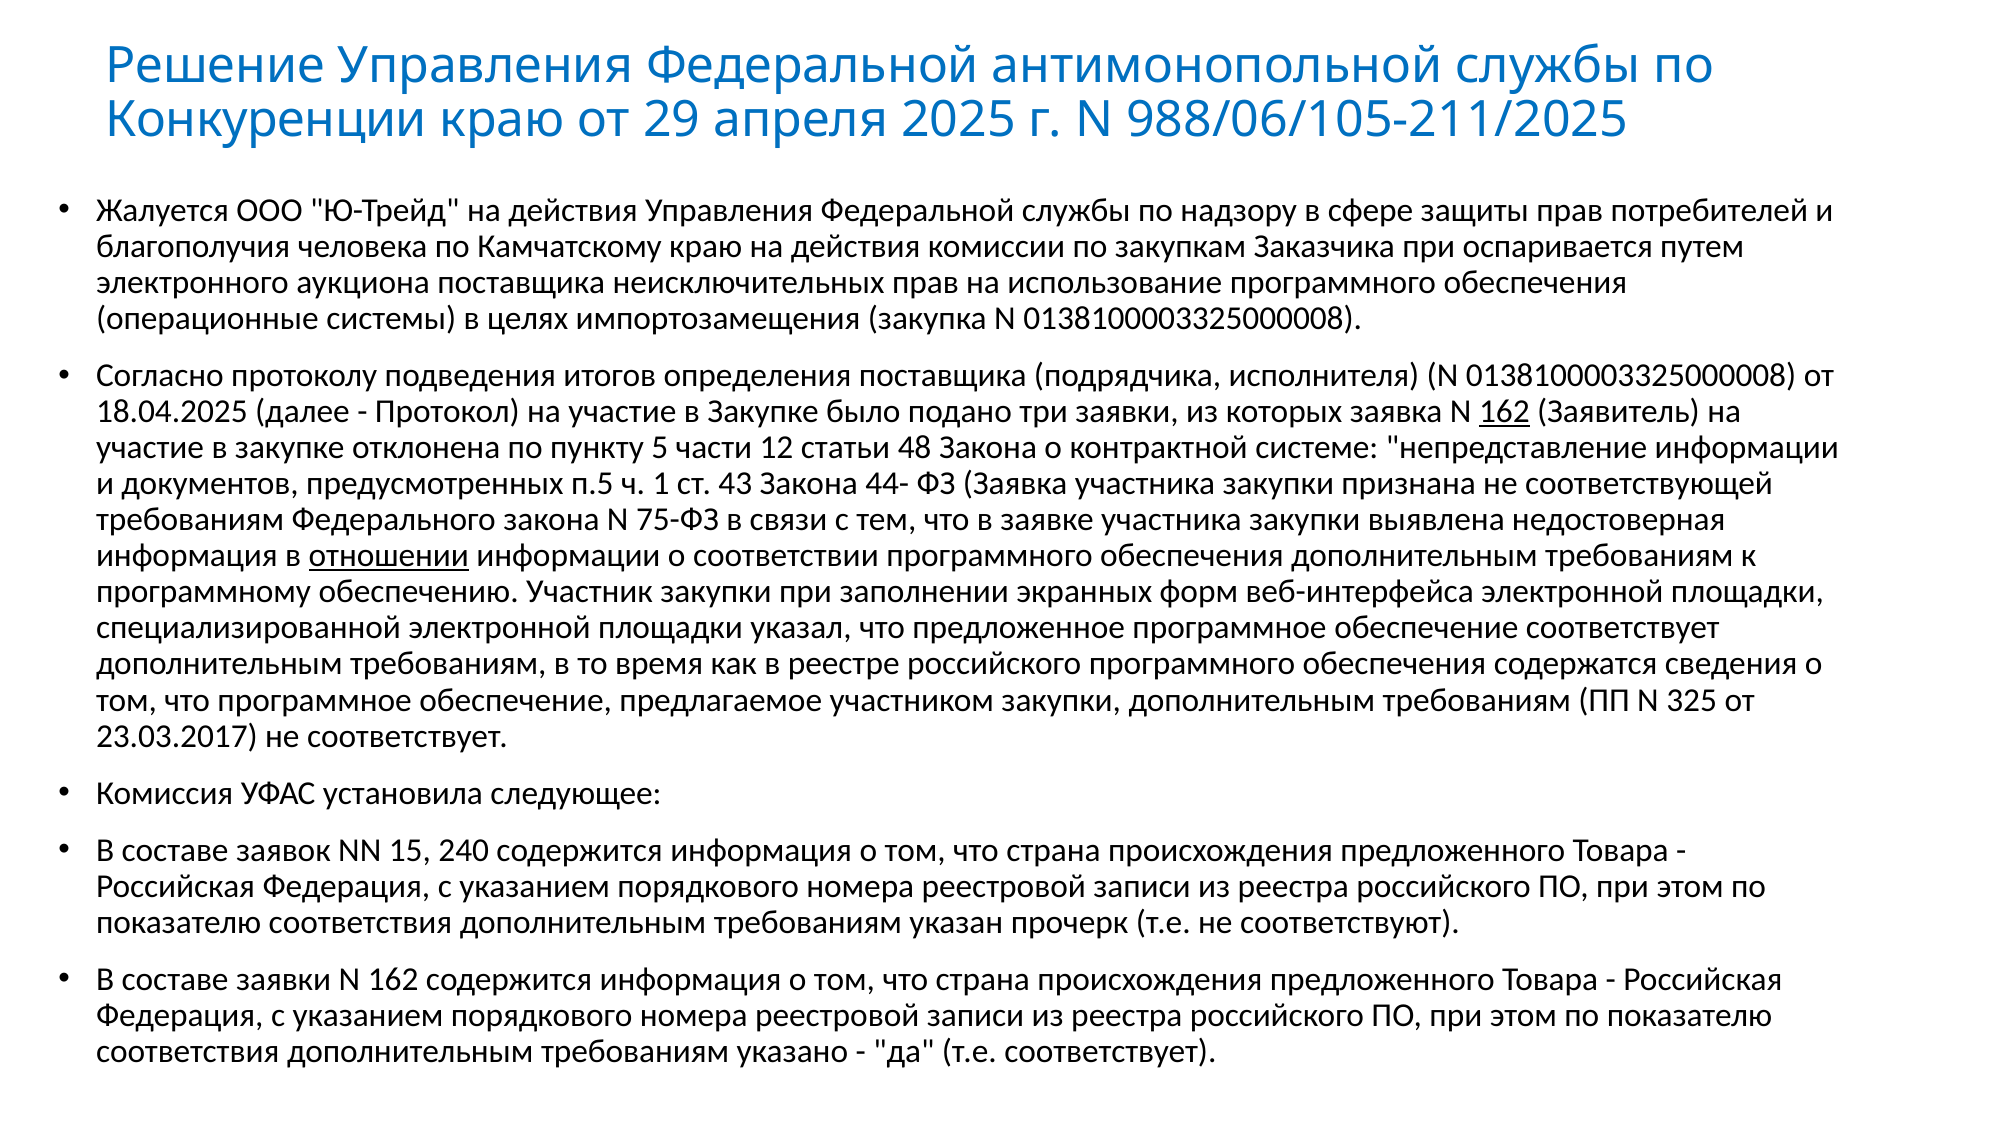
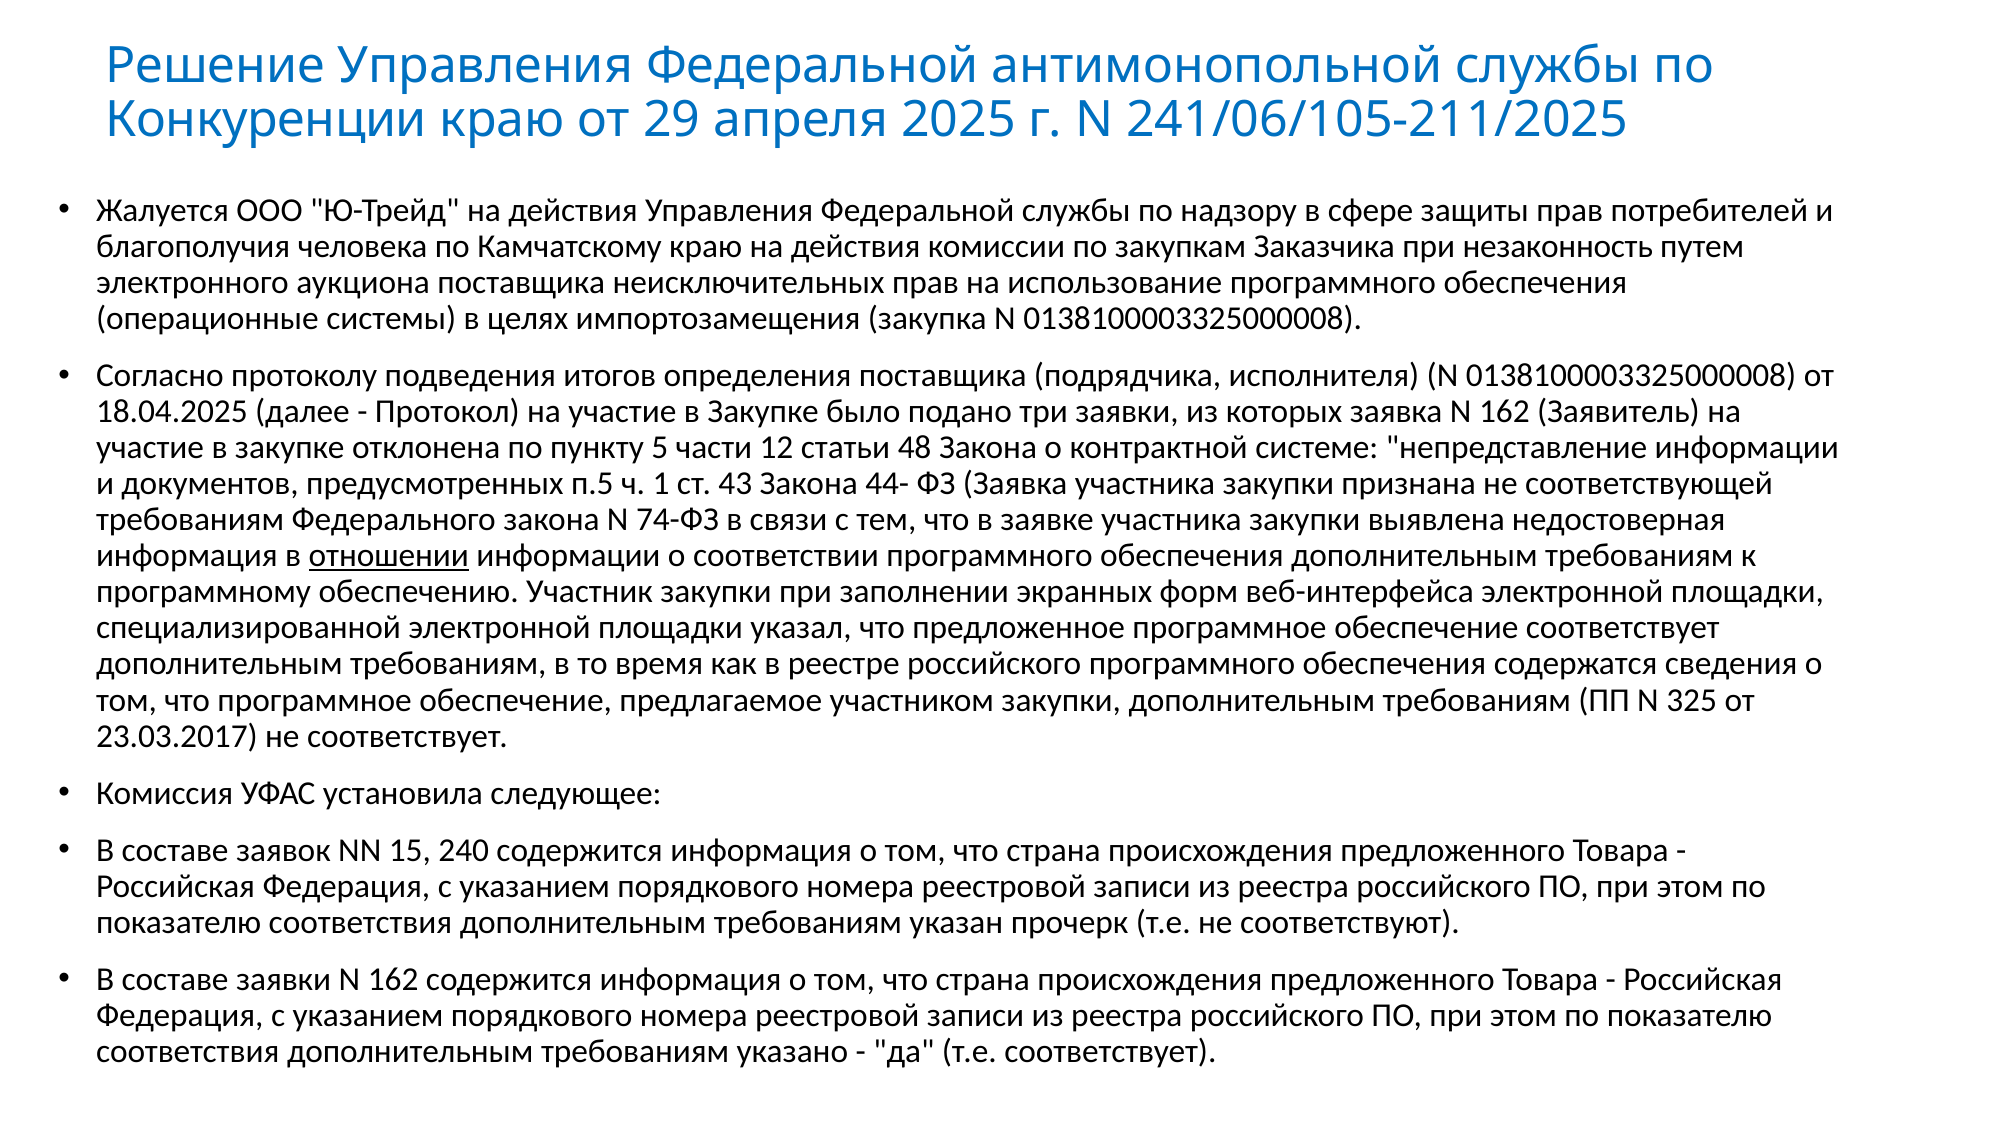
988/06/105-211/2025: 988/06/105-211/2025 -> 241/06/105-211/2025 (1377, 120)
оспаривается: оспаривается -> незаконность (1558, 246)
162 underline: present -> none (1504, 411)
75-ФЗ: 75-ФЗ -> 74-ФЗ (677, 520)
